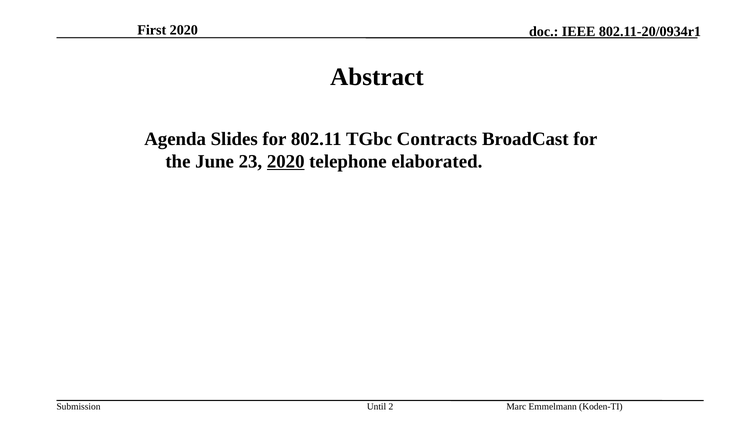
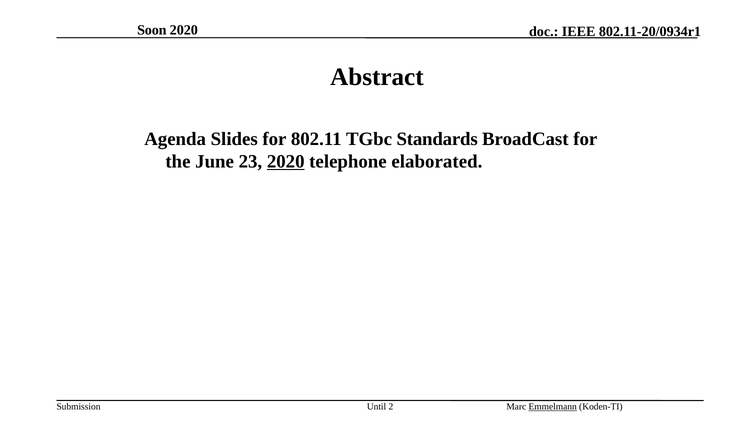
First: First -> Soon (152, 30)
Contracts: Contracts -> Standards (437, 139)
Emmelmann underline: none -> present (553, 407)
